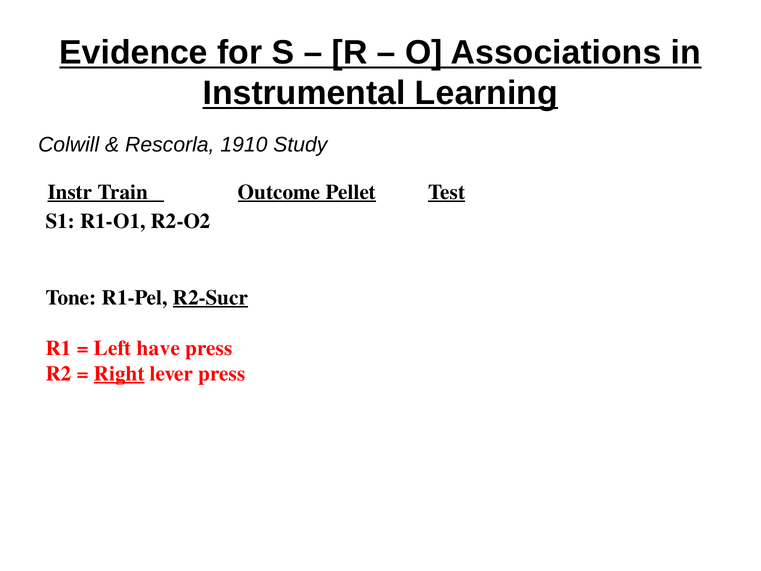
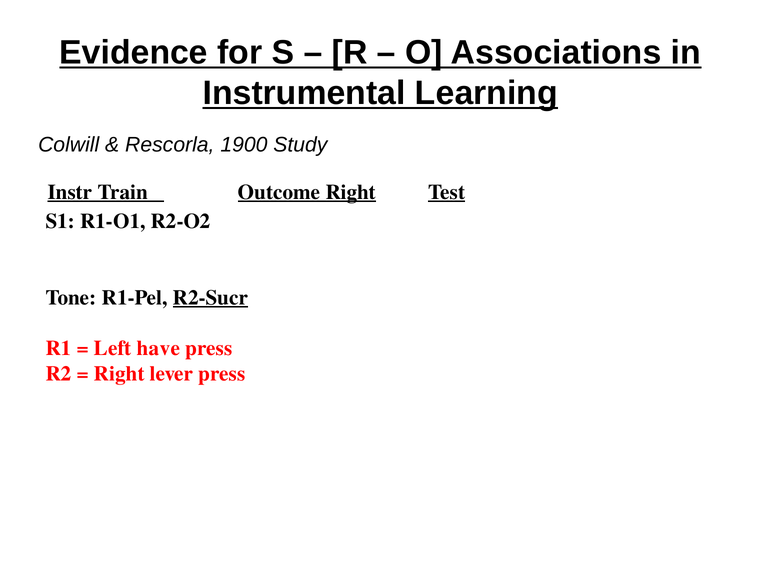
1910: 1910 -> 1900 (244, 145)
Outcome Pellet: Pellet -> Right (351, 192)
Right underline: present -> none (119, 374)
